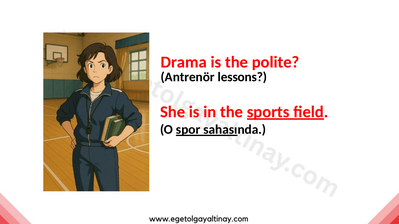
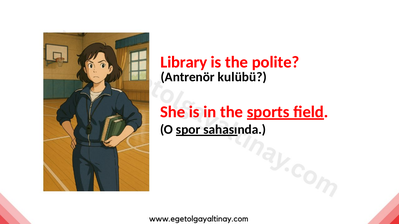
Drama: Drama -> Library (184, 62)
lessons: lessons -> kulübü (242, 77)
